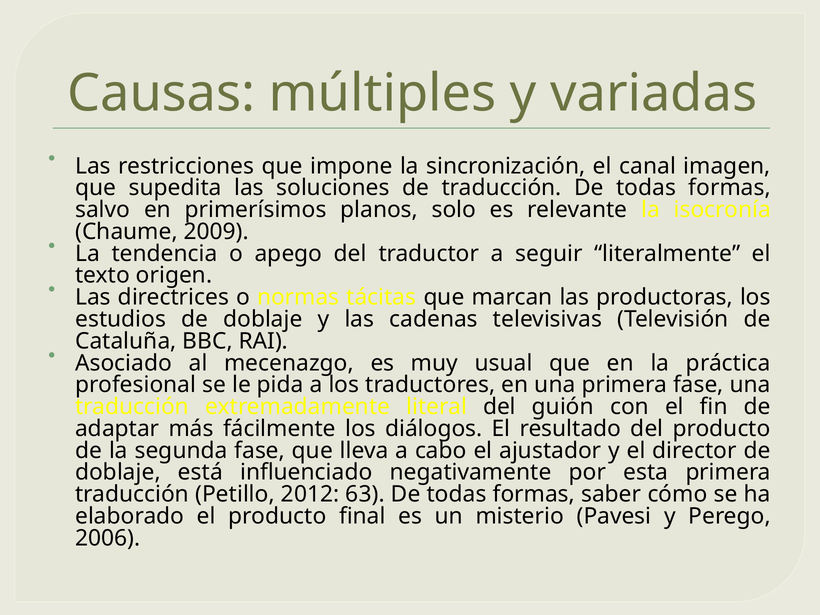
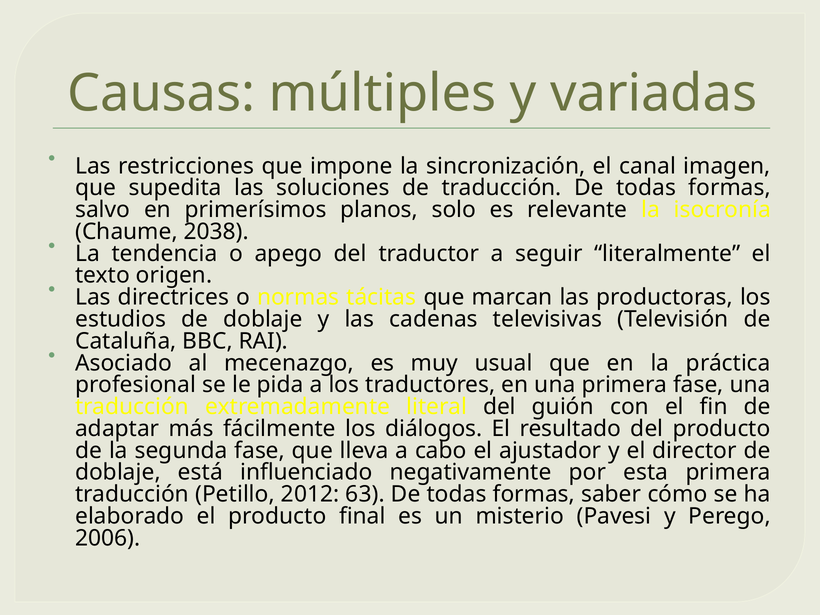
2009: 2009 -> 2038 (216, 232)
